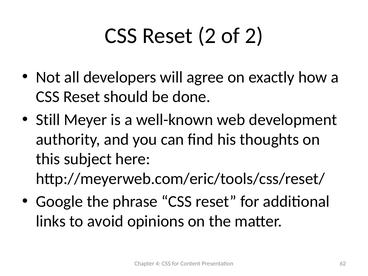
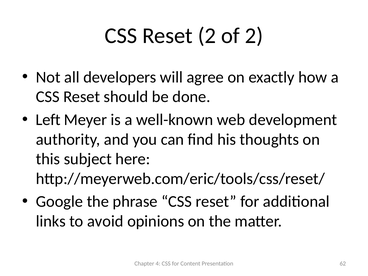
Still: Still -> Left (48, 120)
